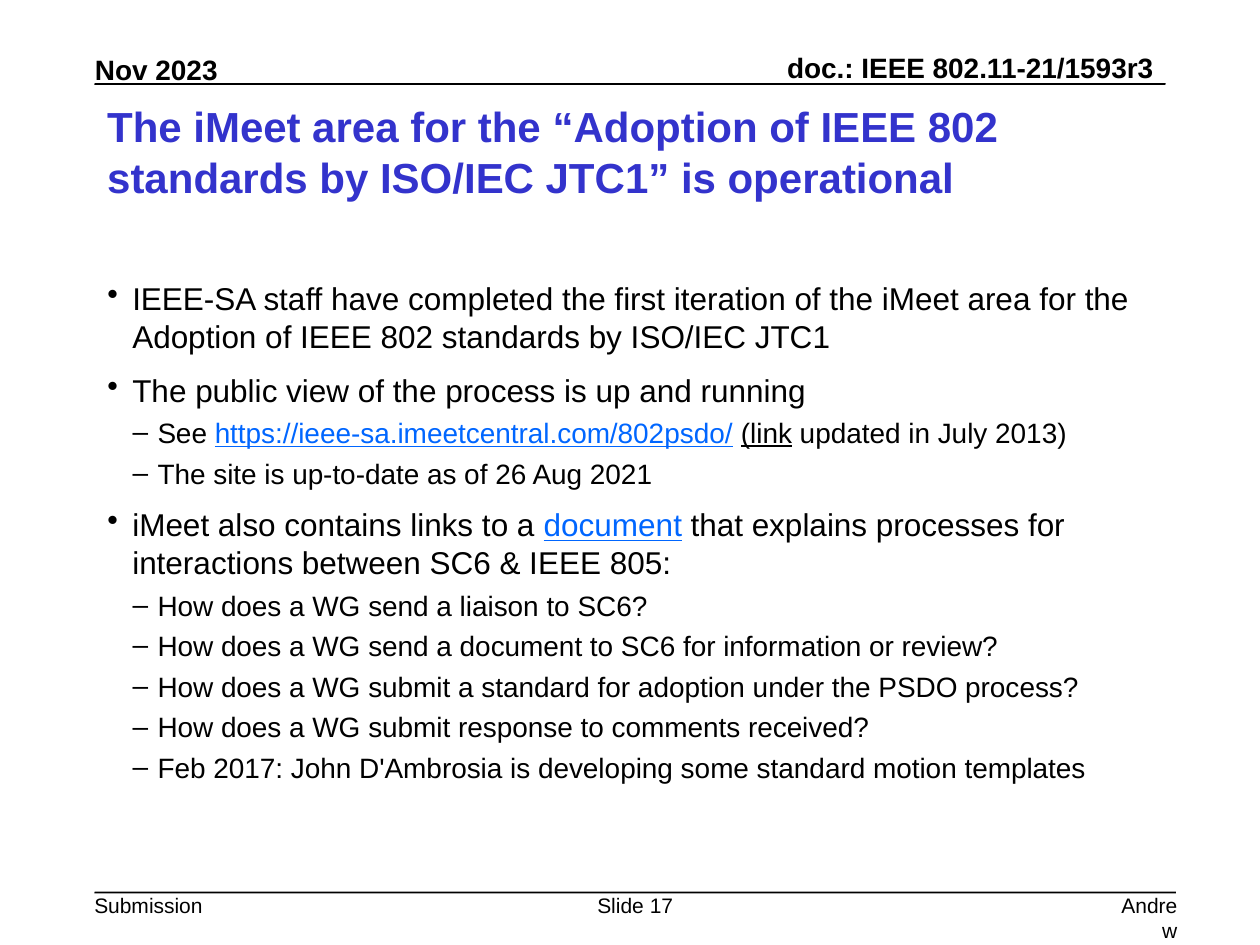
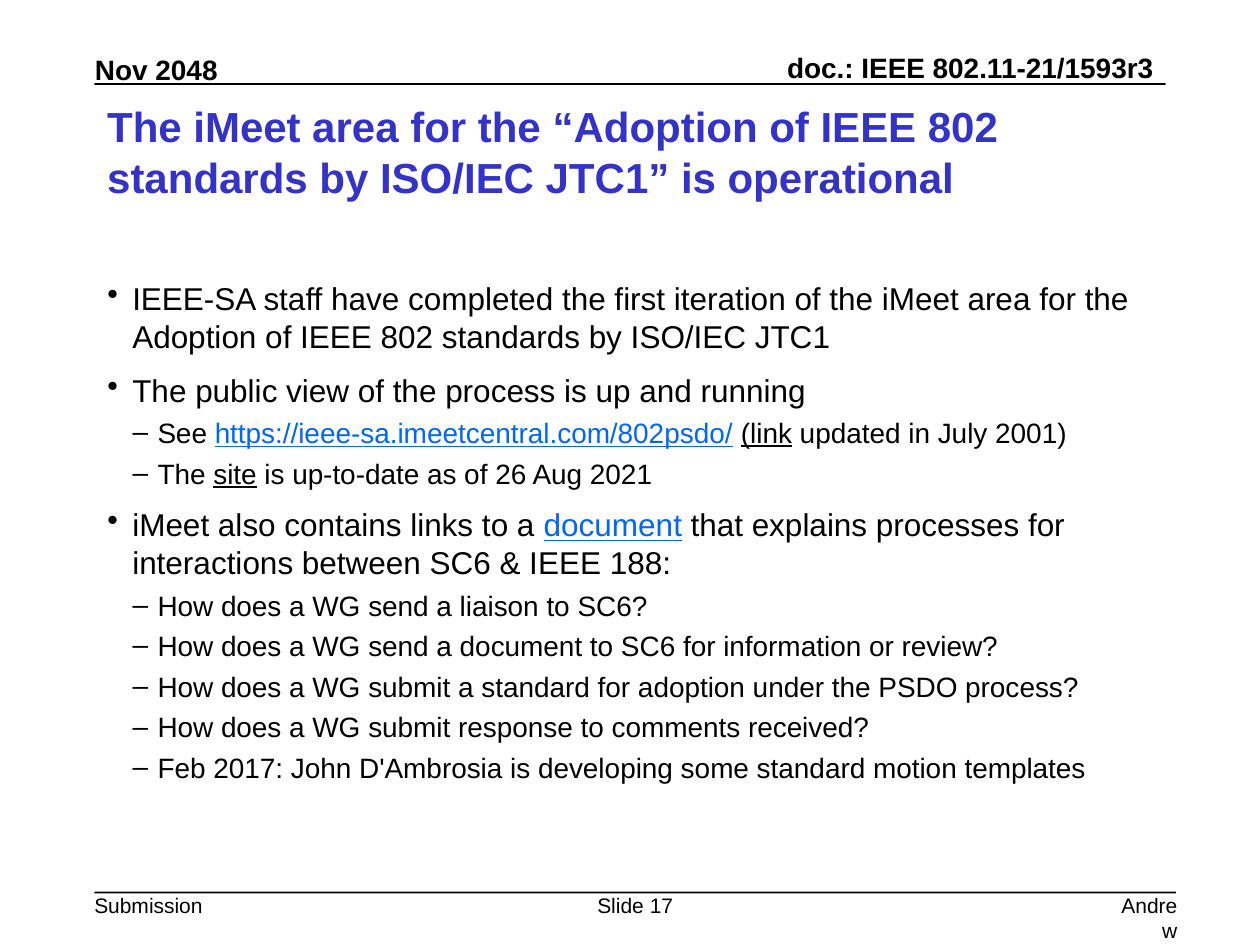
2023: 2023 -> 2048 (186, 72)
2013: 2013 -> 2001 (1031, 434)
site underline: none -> present (235, 475)
805: 805 -> 188 (640, 564)
